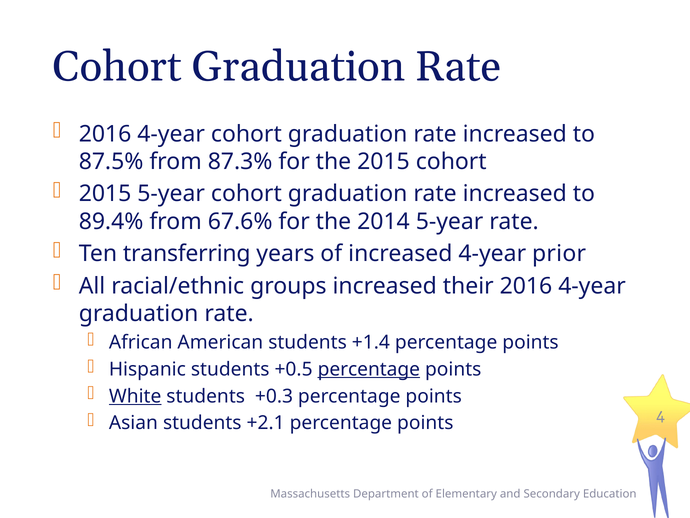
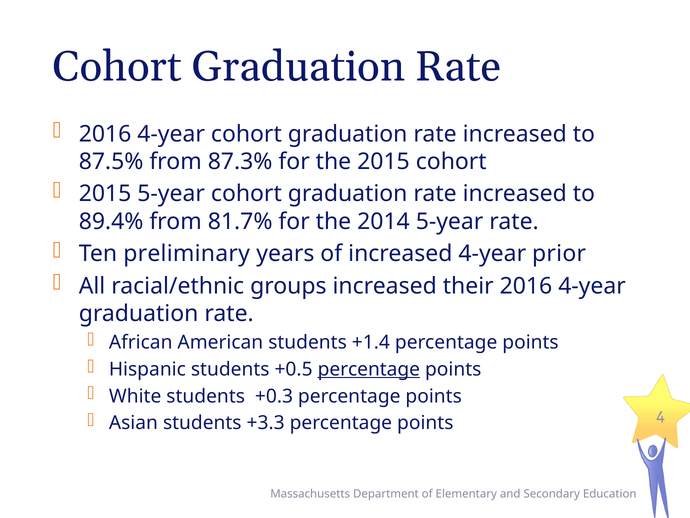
67.6%: 67.6% -> 81.7% (240, 221)
transferring: transferring -> preliminary (187, 253)
White underline: present -> none (135, 396)
+2.1: +2.1 -> +3.3 (266, 423)
